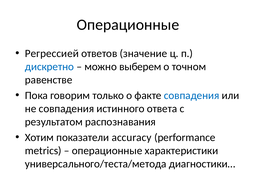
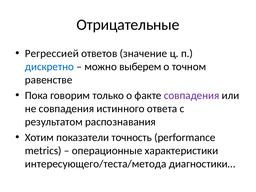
Операционные: Операционные -> Отрицательные (128, 25)
совпадения colour: blue -> purple (192, 95)
accuracy: accuracy -> точность (132, 137)
универсального/теста/метода: универсального/теста/метода -> интересующего/теста/метода (96, 164)
